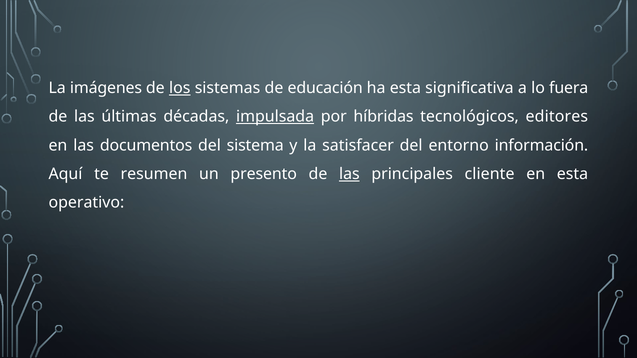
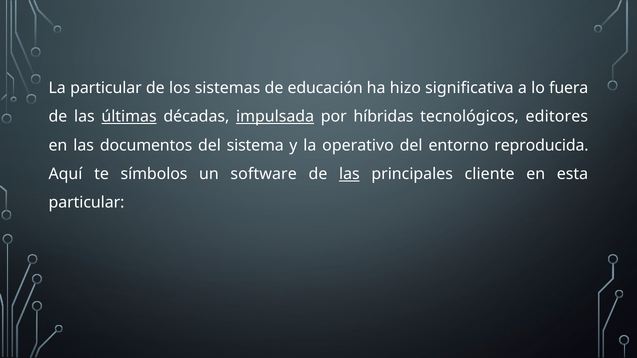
La imágenes: imágenes -> particular (106, 88)
los underline: present -> none (180, 88)
ha esta: esta -> hizo (405, 88)
últimas underline: none -> present (129, 117)
satisfacer: satisfacer -> operativo (358, 145)
información: información -> reproducida (541, 145)
resumen: resumen -> símbolos (154, 174)
presento: presento -> software (264, 174)
operativo: operativo -> particular (86, 203)
